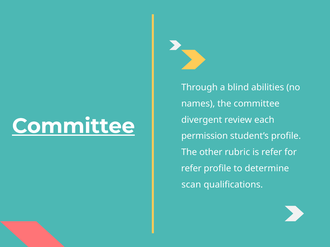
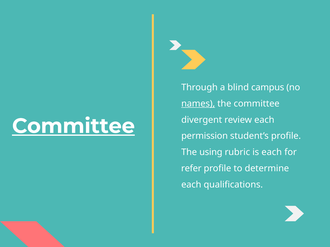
abilities: abilities -> campus (268, 88)
names underline: none -> present (198, 104)
other: other -> using (211, 153)
is refer: refer -> each (272, 153)
scan: scan -> each (191, 185)
